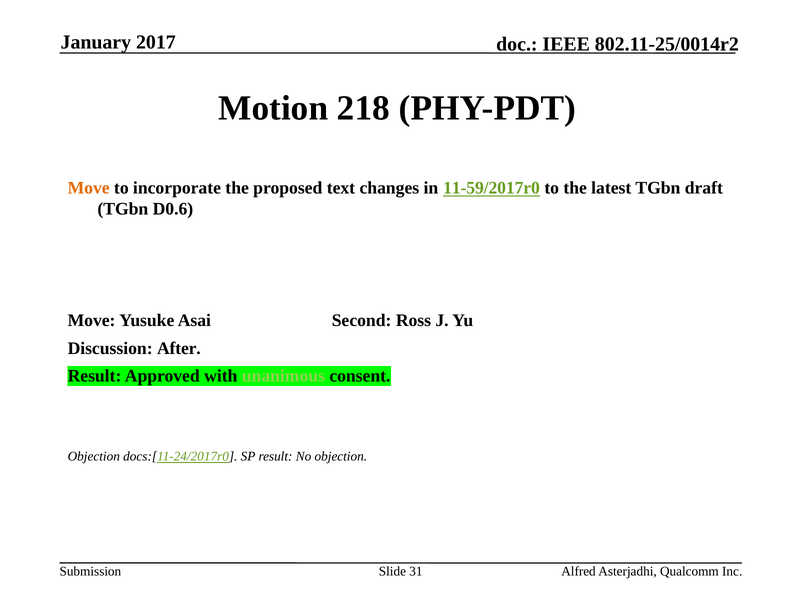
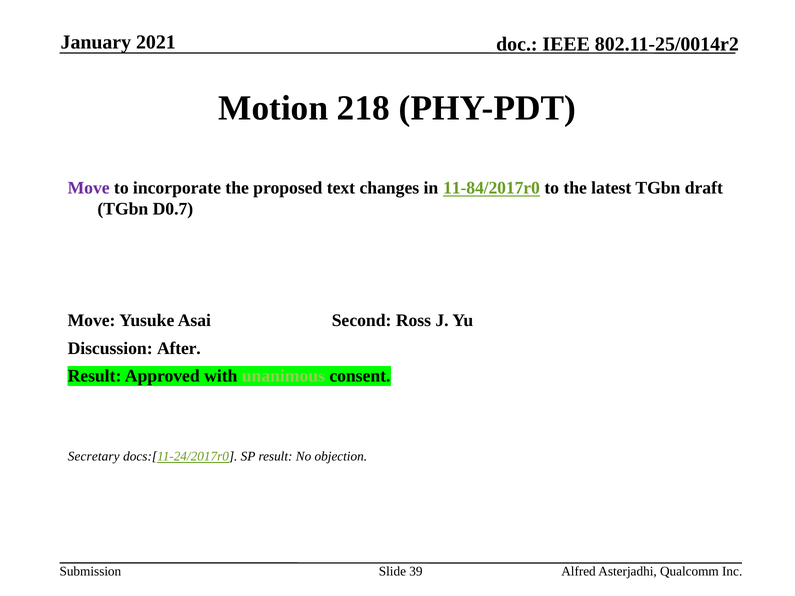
2017: 2017 -> 2021 (156, 42)
Move colour: orange -> purple (89, 188)
11-59/2017r0: 11-59/2017r0 -> 11-84/2017r0 (492, 188)
D0.6: D0.6 -> D0.7 (173, 209)
Objection: Objection -> Secretary (94, 457)
31: 31 -> 39 (416, 572)
